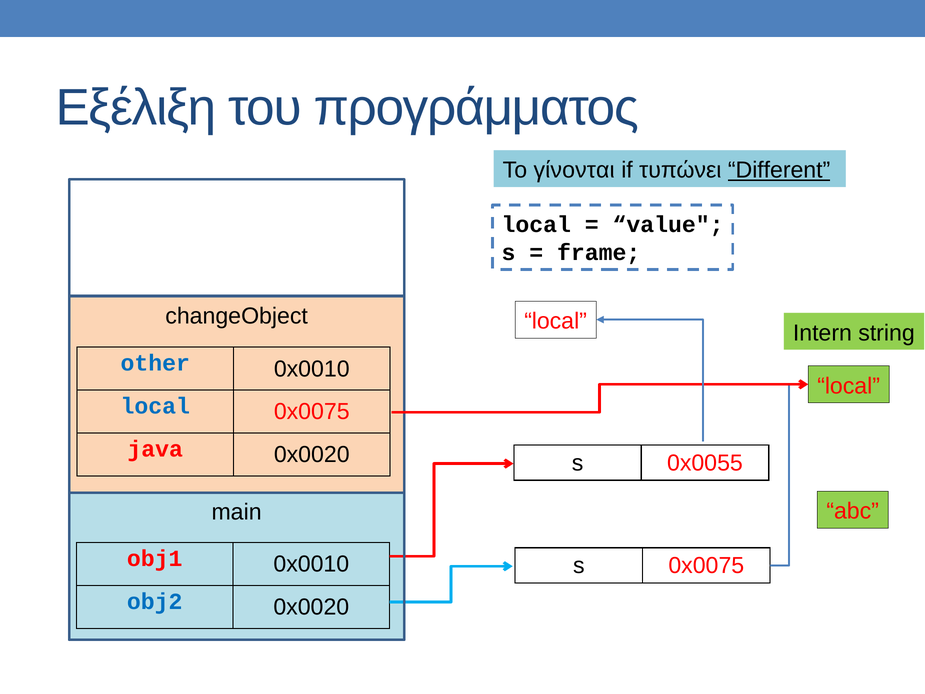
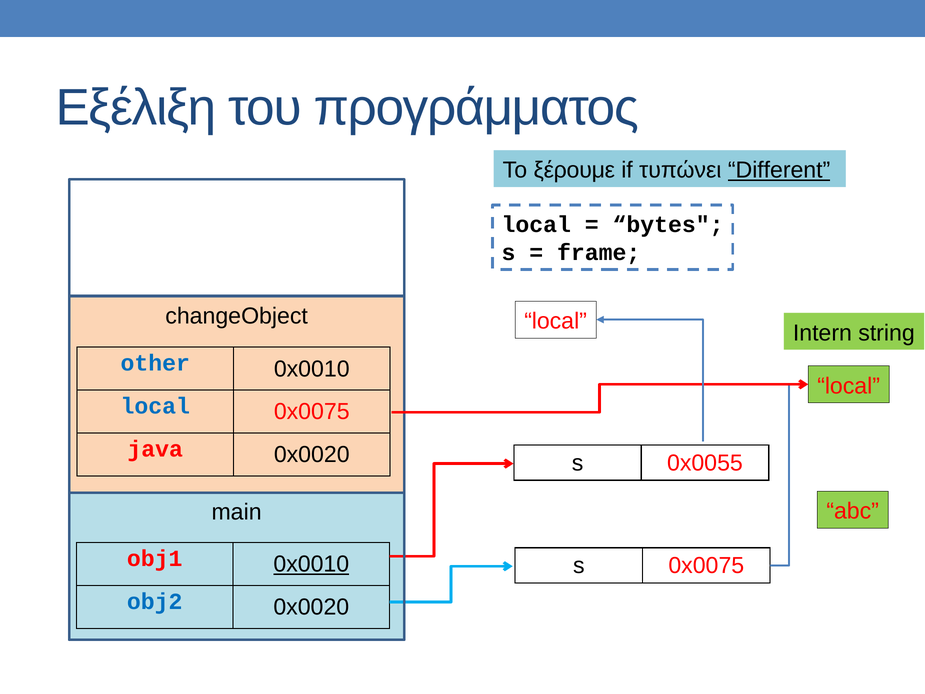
γίνονται: γίνονται -> ξέρουμε (574, 170)
value: value -> bytes (668, 225)
0x0010 underline: none -> present (311, 564)
